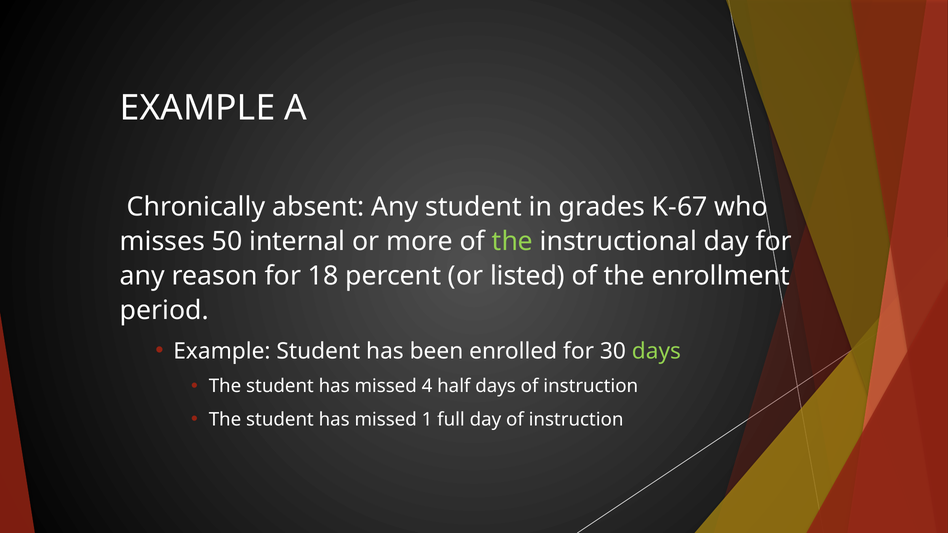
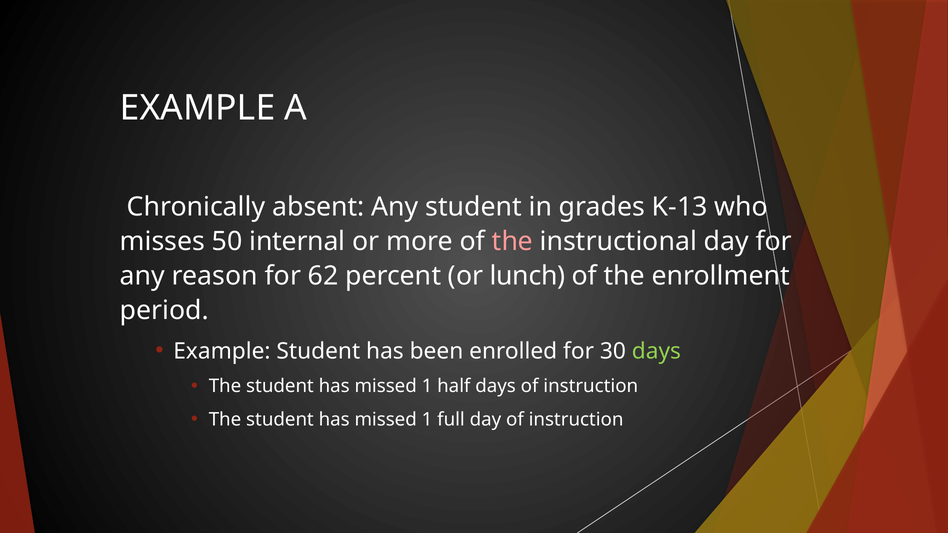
K-67: K-67 -> K-13 (680, 207)
the colour: light green -> pink (512, 242)
18: 18 -> 62 (323, 276)
listed: listed -> lunch (527, 276)
4: 4 -> 1 (427, 386)
